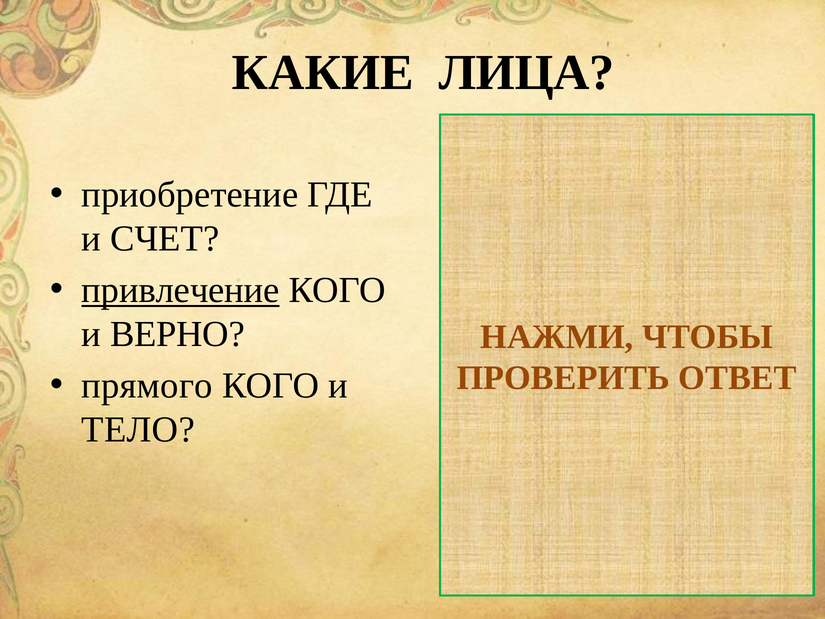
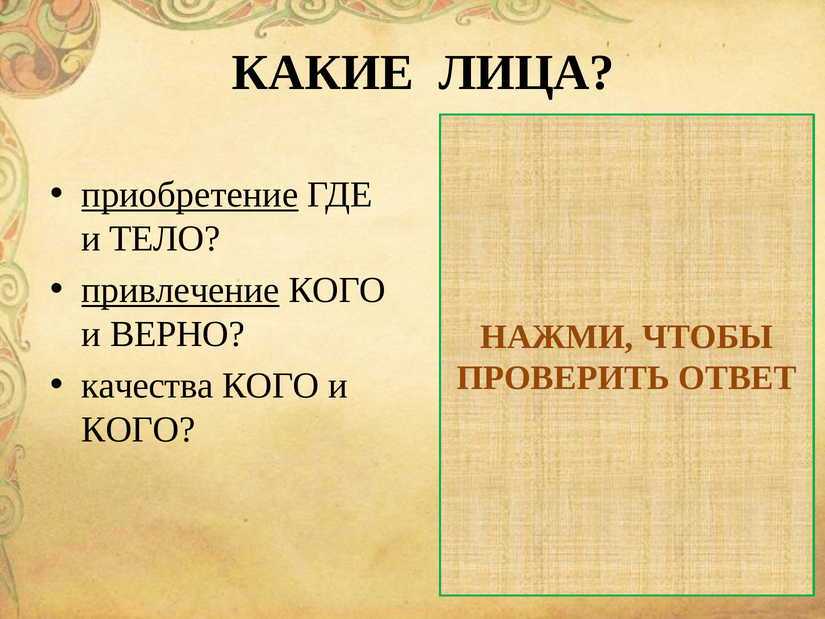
приобретение underline: none -> present (190, 195)
и СЧЕТ: СЧЕТ -> ТЕЛО (165, 239)
прямого: прямого -> качества (147, 385)
ТЕЛО: ТЕЛО -> КОГО (138, 429)
